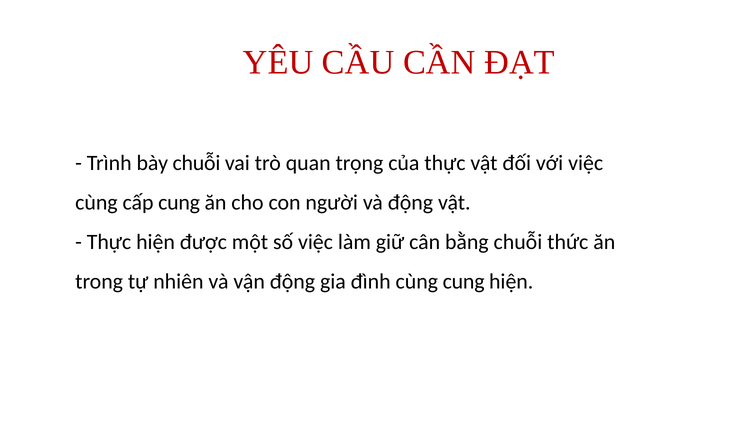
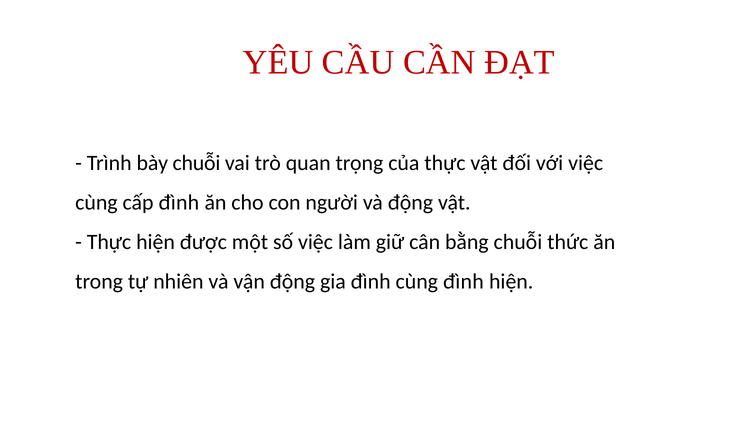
cấp cung: cung -> đình (179, 202)
cùng cung: cung -> đình (463, 281)
